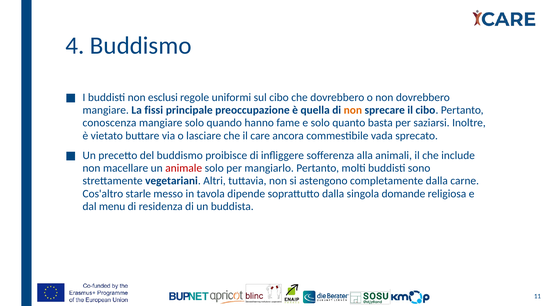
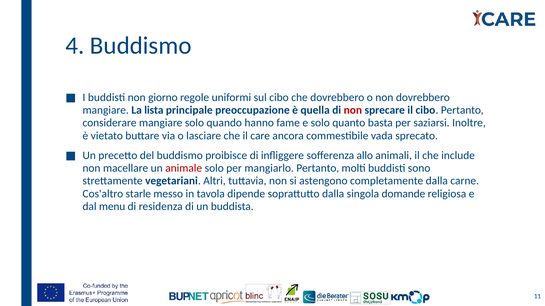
esclusi: esclusi -> giorno (163, 97)
fissi: fissi -> lista (154, 110)
non colour: orange -> red (353, 110)
conoscenza: conoscenza -> considerare (110, 123)
alla: alla -> allo (365, 156)
